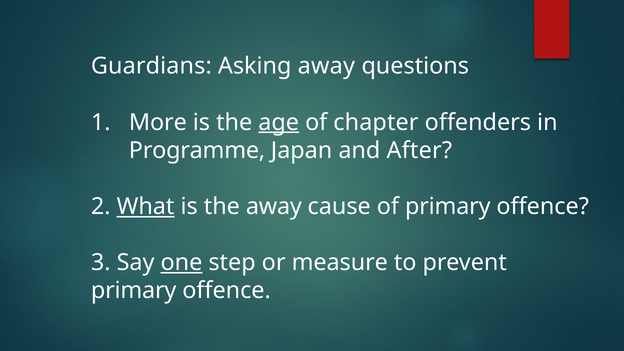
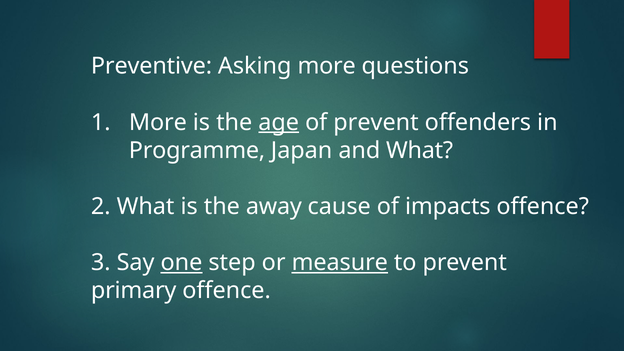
Guardians: Guardians -> Preventive (151, 66)
Asking away: away -> more (327, 66)
of chapter: chapter -> prevent (376, 122)
and After: After -> What (420, 150)
What underline: present -> none (146, 207)
of primary: primary -> impacts (448, 207)
measure underline: none -> present (340, 263)
